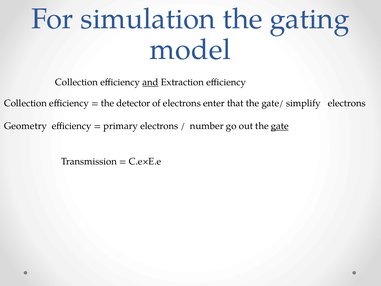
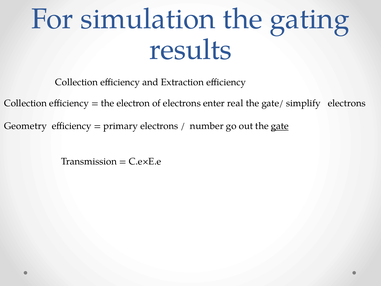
model: model -> results (191, 50)
and underline: present -> none (150, 82)
detector: detector -> electron (133, 103)
that: that -> real (235, 103)
